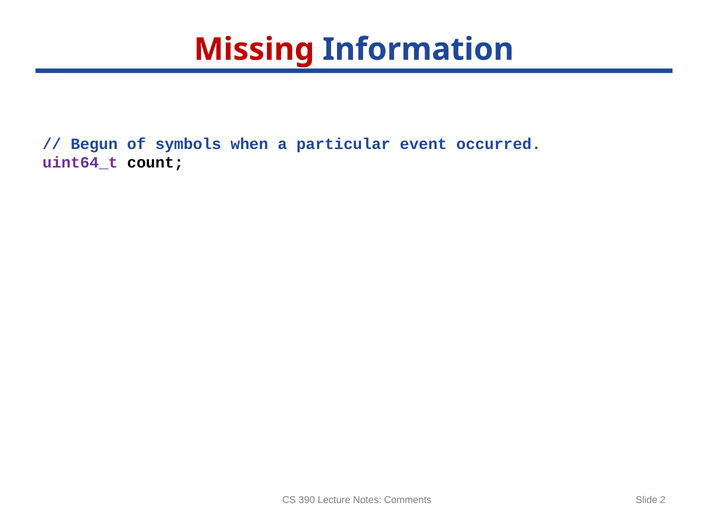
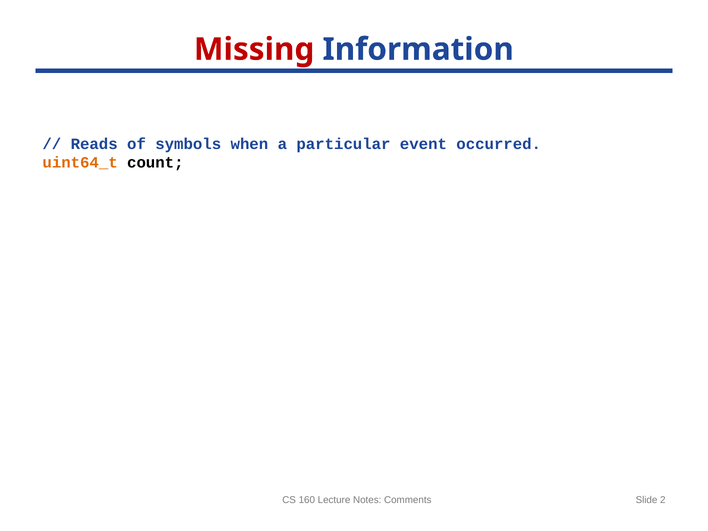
Begun: Begun -> Reads (94, 144)
uint64_t colour: purple -> orange (80, 163)
390: 390 -> 160 (307, 500)
